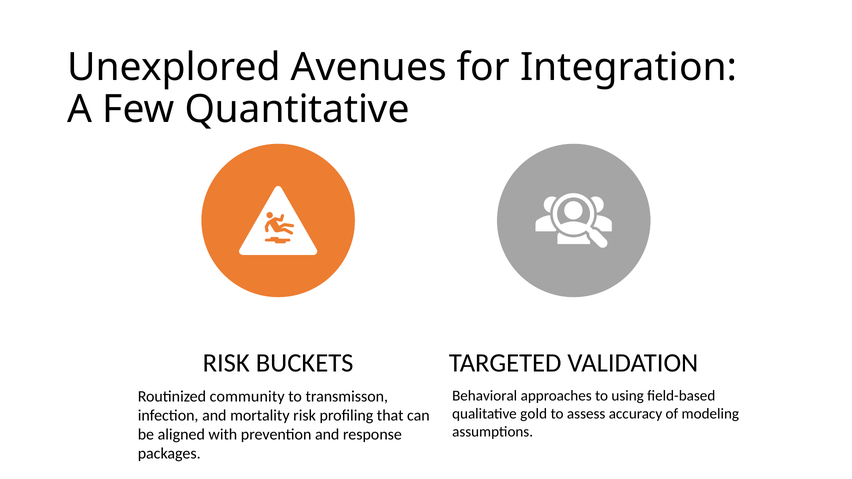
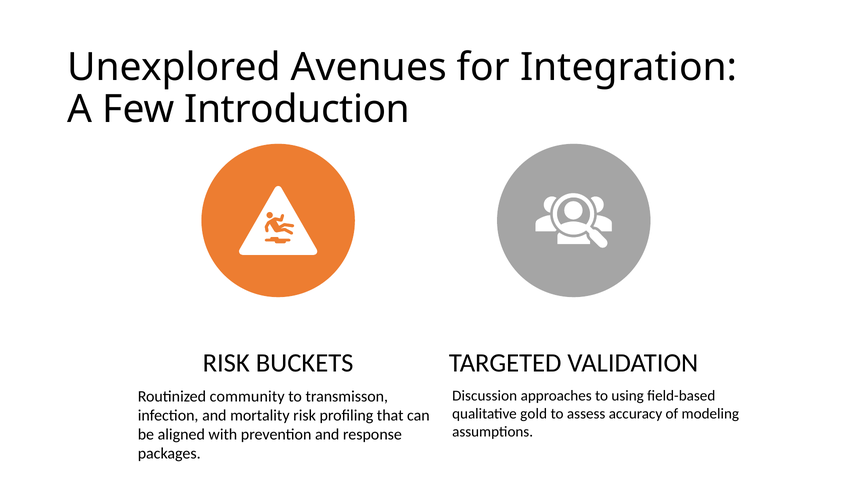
Quantitative: Quantitative -> Introduction (297, 110)
Behavioral: Behavioral -> Discussion (485, 396)
